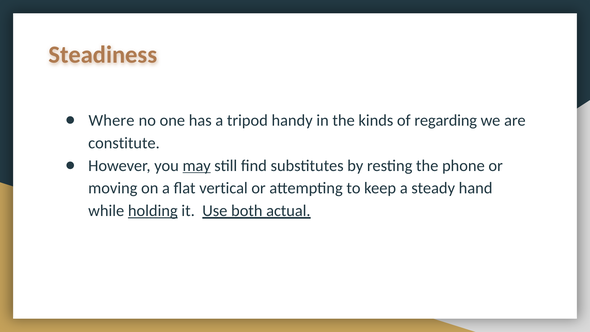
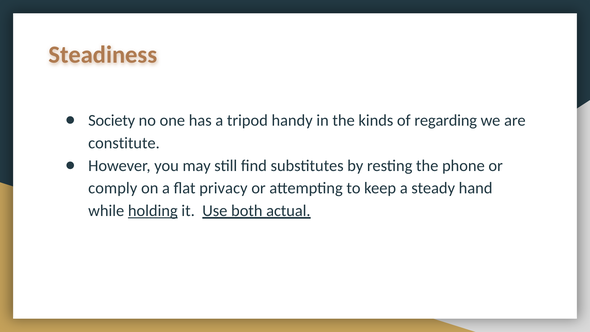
Where: Where -> Society (112, 120)
may underline: present -> none (197, 166)
moving: moving -> comply (113, 188)
vertical: vertical -> privacy (223, 188)
